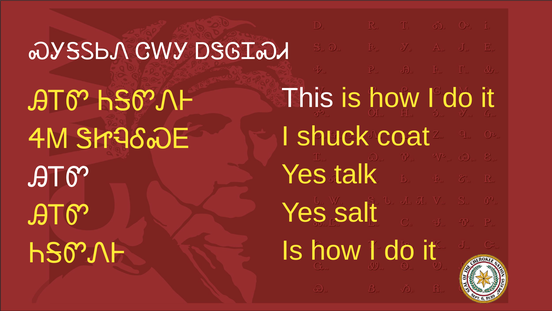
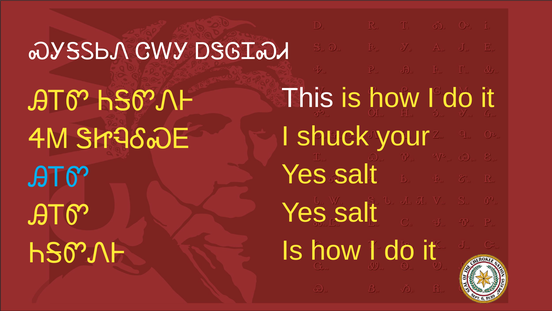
coat: coat -> your (403, 136)
talk: talk -> salt (356, 174)
ᎯᎢᏛ colour: white -> light blue (59, 177)
